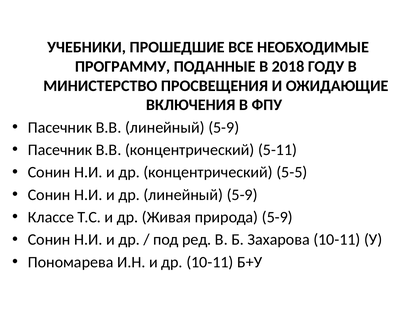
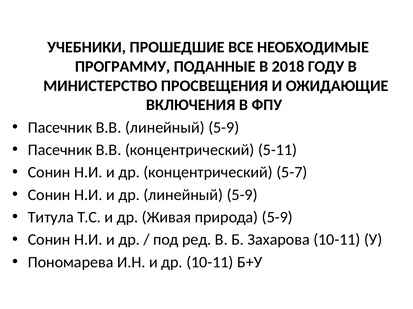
5-5: 5-5 -> 5-7 (292, 173)
Классе: Классе -> Титула (51, 218)
